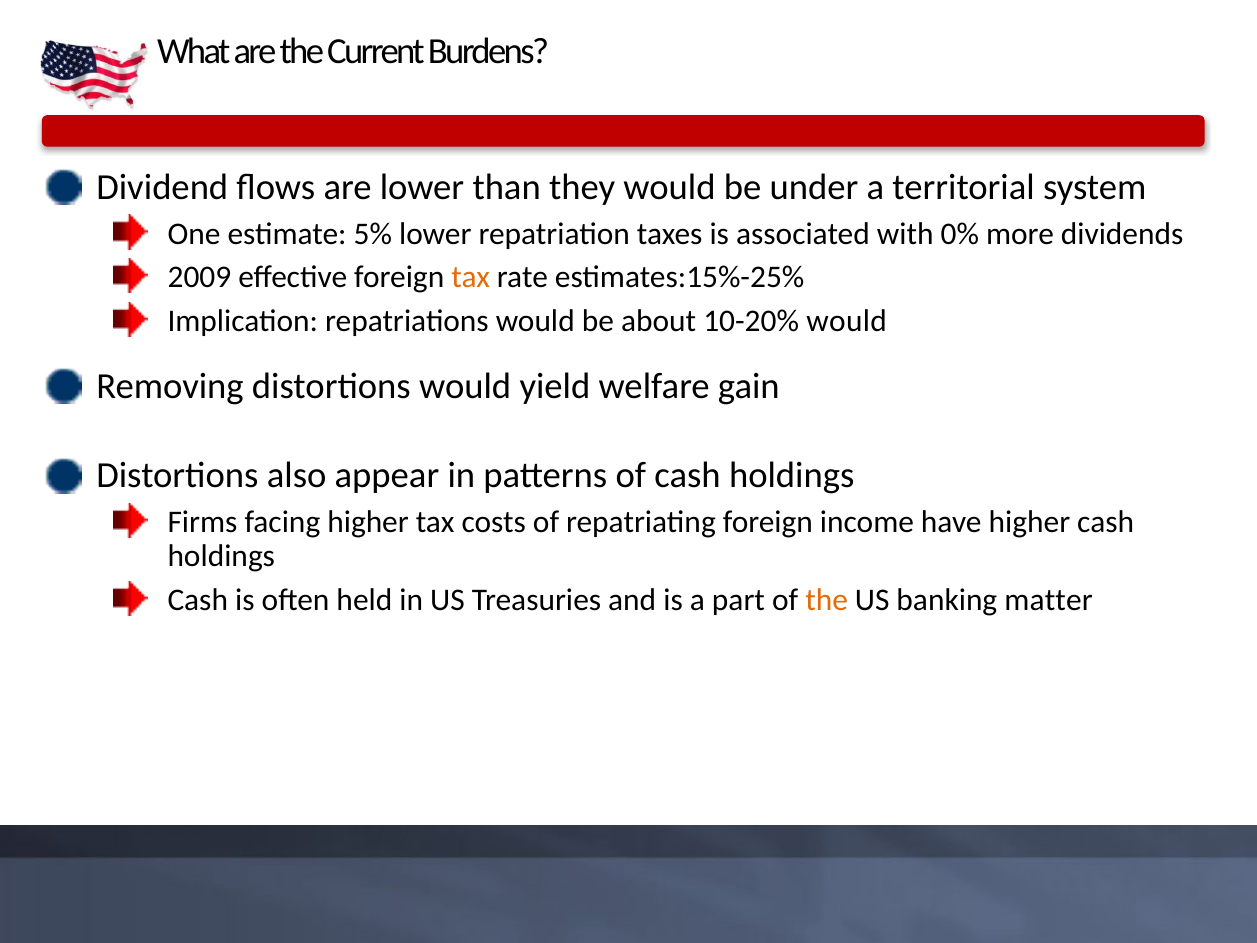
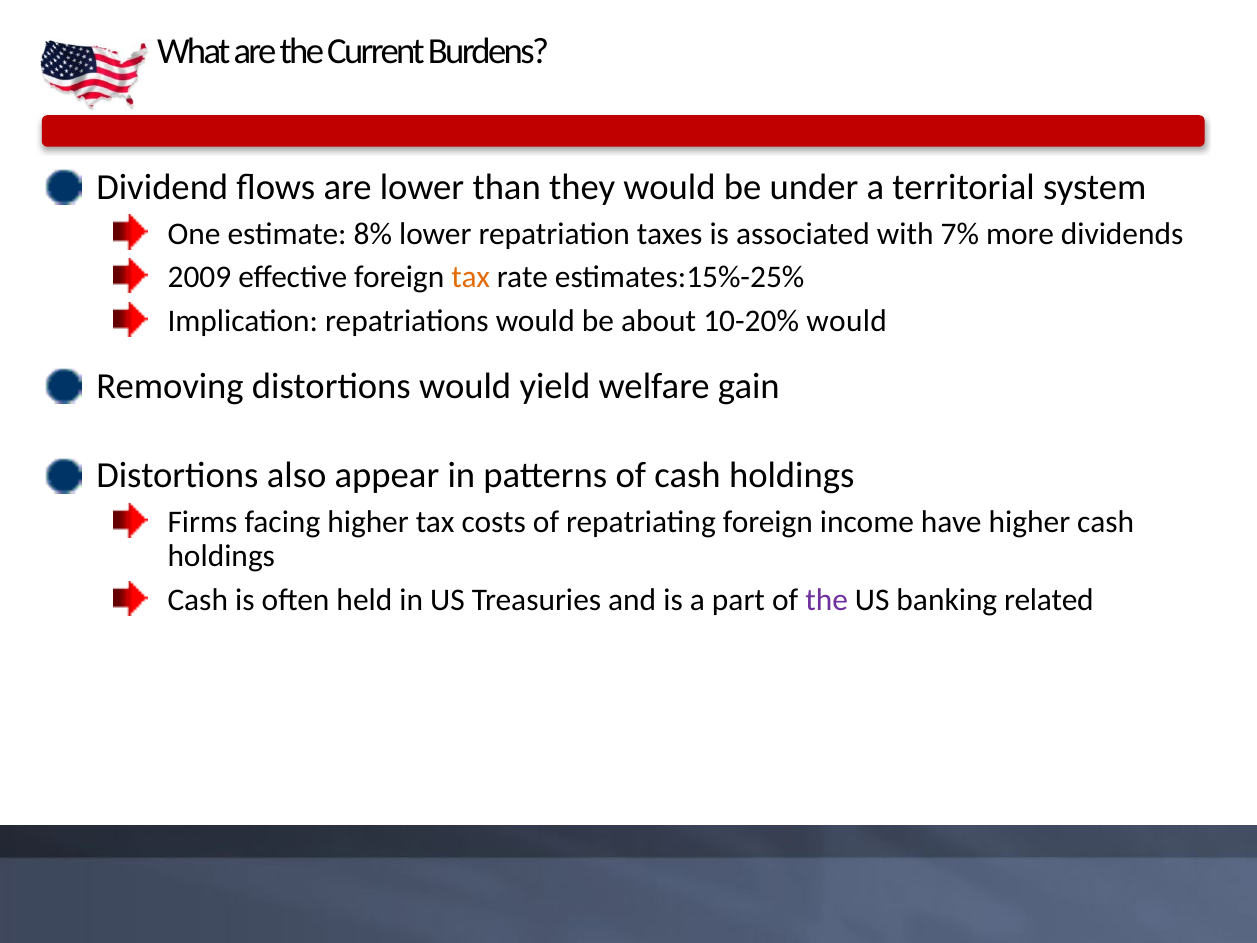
5%: 5% -> 8% (373, 234)
0%: 0% -> 7% (960, 234)
the colour: orange -> purple (827, 600)
matter: matter -> related (1049, 600)
